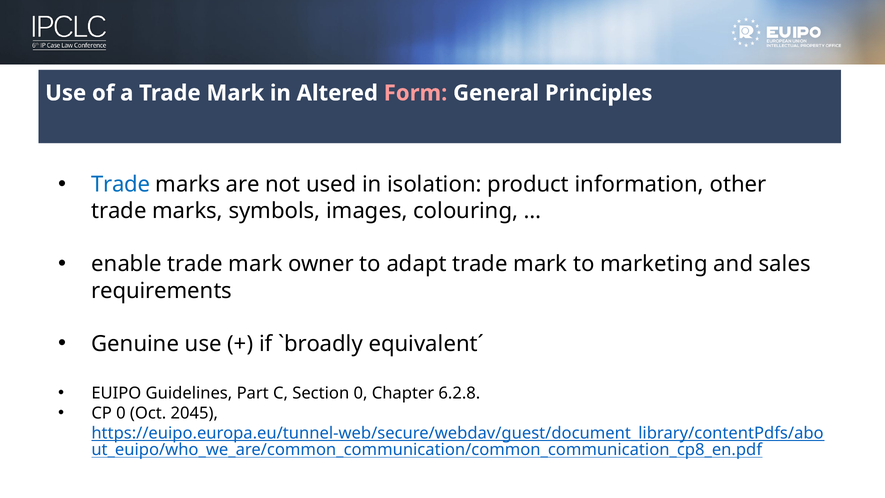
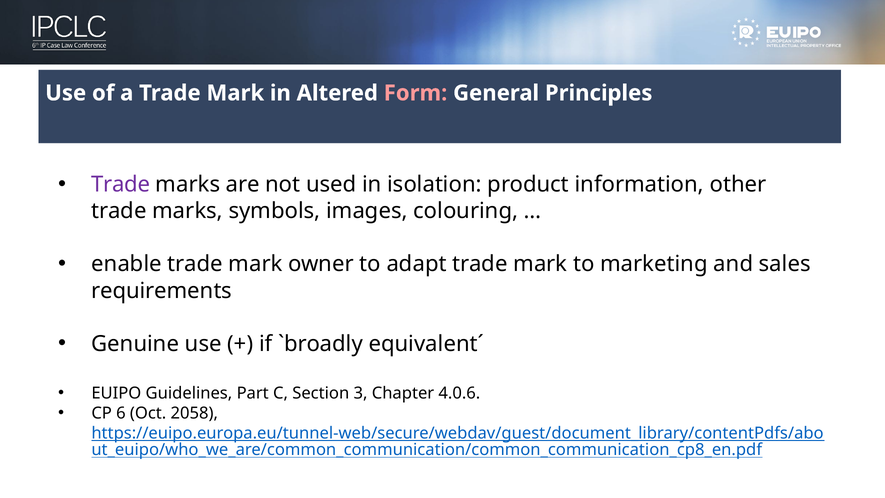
Trade colour: blue -> purple (121, 184)
Section 0: 0 -> 3 (361, 393)
6.2.8: 6.2.8 -> 4.0.6 (459, 393)
CP 0: 0 -> 6 (121, 413)
2045: 2045 -> 2058 (194, 413)
